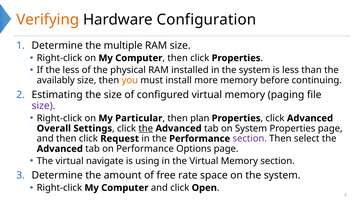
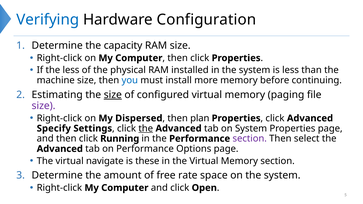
Verifying colour: orange -> blue (48, 20)
multiple: multiple -> capacity (123, 46)
availably: availably -> machine (56, 80)
you colour: orange -> blue (130, 80)
size underline: none -> present (113, 95)
Particular: Particular -> Dispersed (139, 118)
Overall: Overall -> Specify (54, 129)
Request: Request -> Running (120, 139)
using: using -> these (147, 161)
